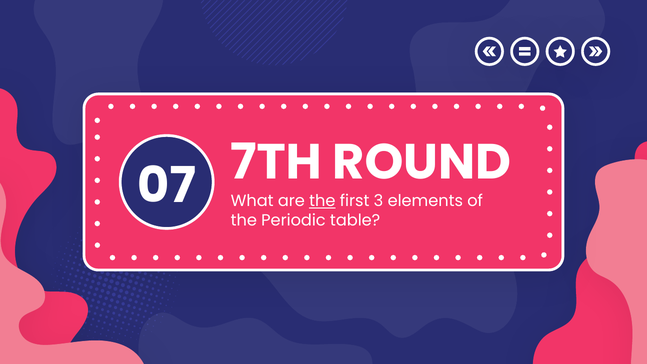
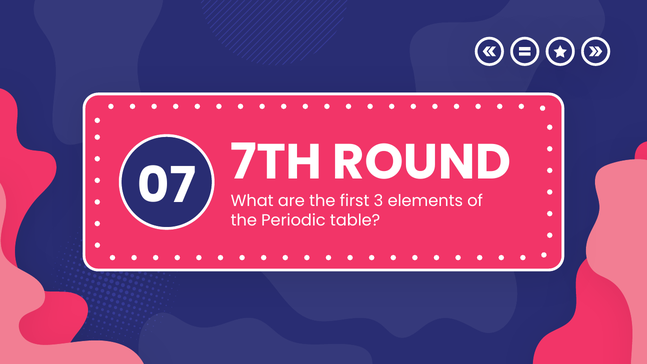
the underline: present -> none (322, 201)
